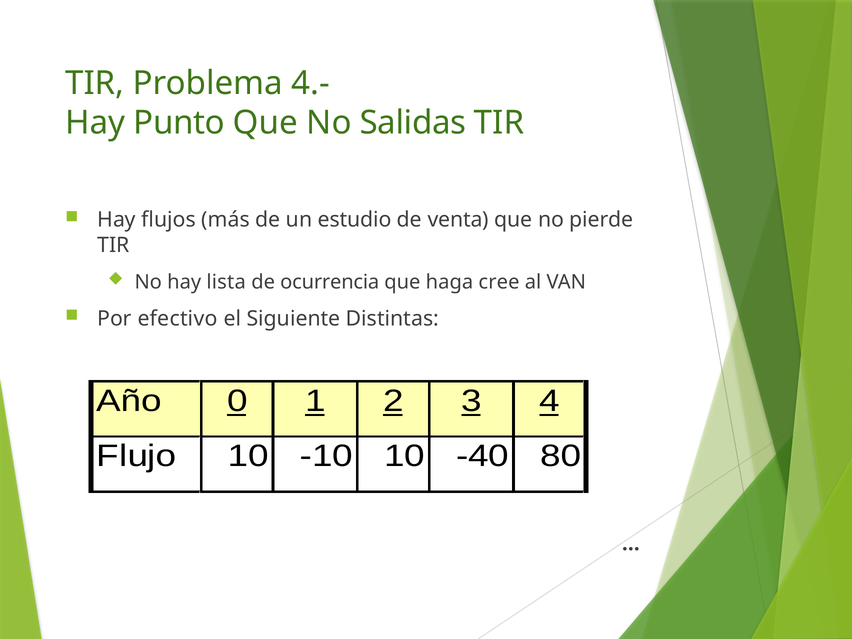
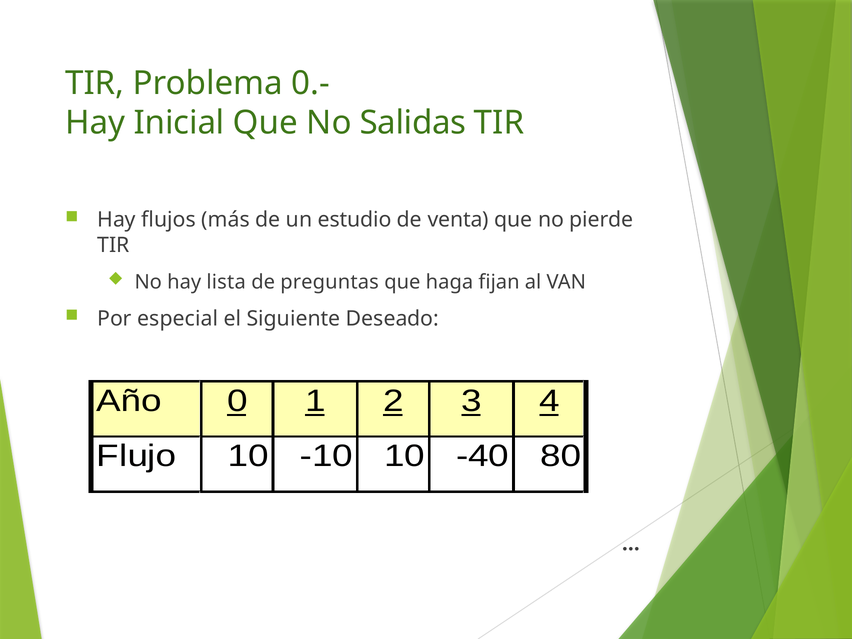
4.-: 4.- -> 0.- (311, 83)
Punto: Punto -> Inicial (179, 123)
ocurrencia: ocurrencia -> preguntas (330, 282)
cree: cree -> fijan (499, 282)
efectivo: efectivo -> especial (178, 319)
Distintas: Distintas -> Deseado (392, 319)
